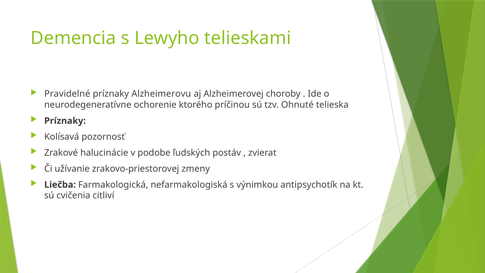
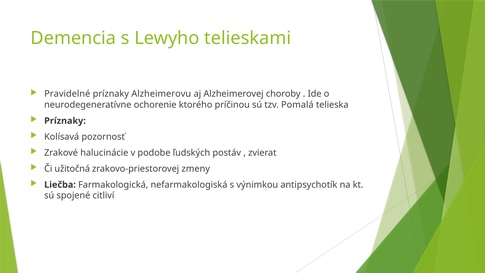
Ohnuté: Ohnuté -> Pomalá (297, 105)
užívanie: užívanie -> užitočná (72, 169)
cvičenia: cvičenia -> spojené (73, 196)
